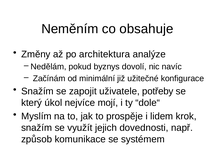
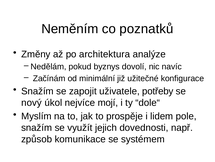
obsahuje: obsahuje -> poznatků (146, 29)
který: který -> nový (32, 102)
krok: krok -> pole (186, 116)
